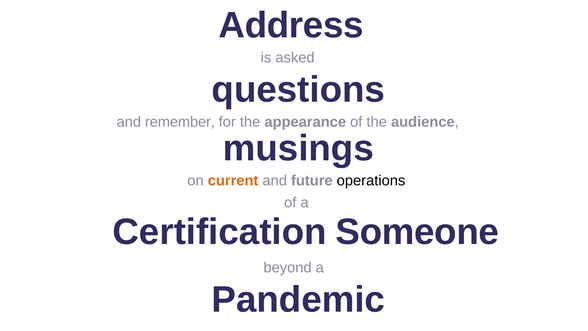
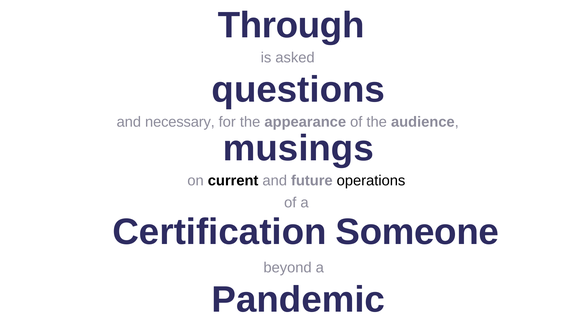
Address: Address -> Through (291, 25)
remember: remember -> necessary (180, 122)
current colour: orange -> black (233, 181)
